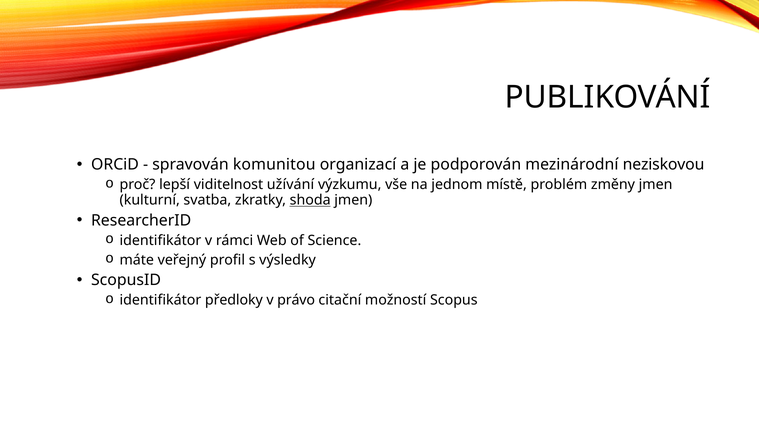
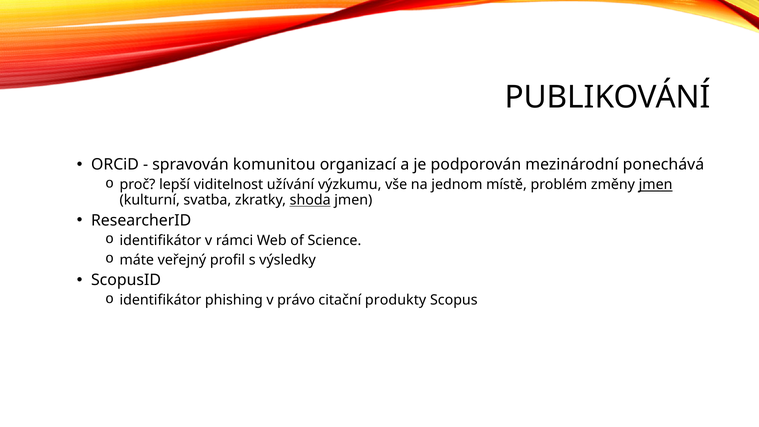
neziskovou: neziskovou -> ponechává (663, 165)
jmen underline: none -> present (656, 185)
předloky: předloky -> phishing (234, 300)
možností: možností -> produkty (396, 300)
